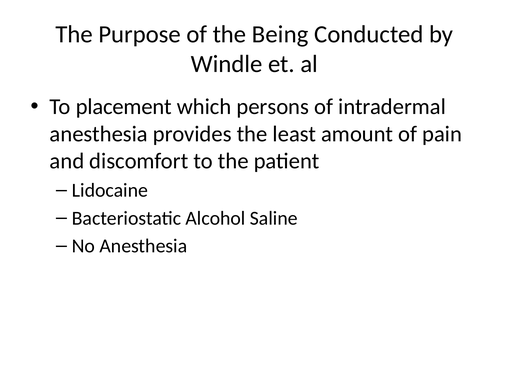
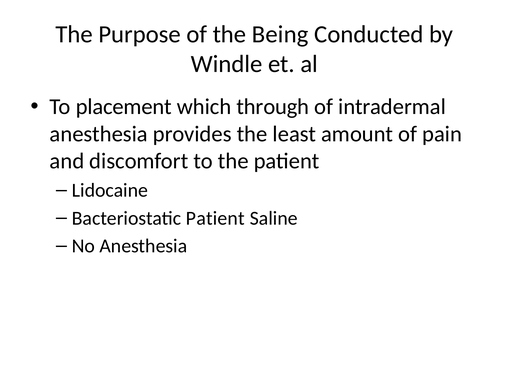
persons: persons -> through (273, 107)
Bacteriostatic Alcohol: Alcohol -> Patient (215, 218)
